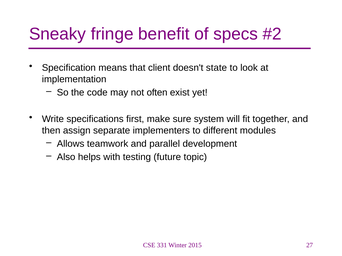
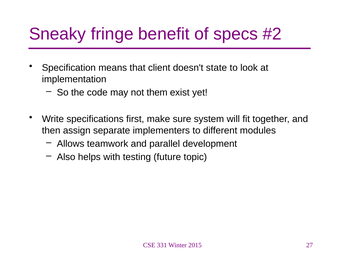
often: often -> them (157, 93)
